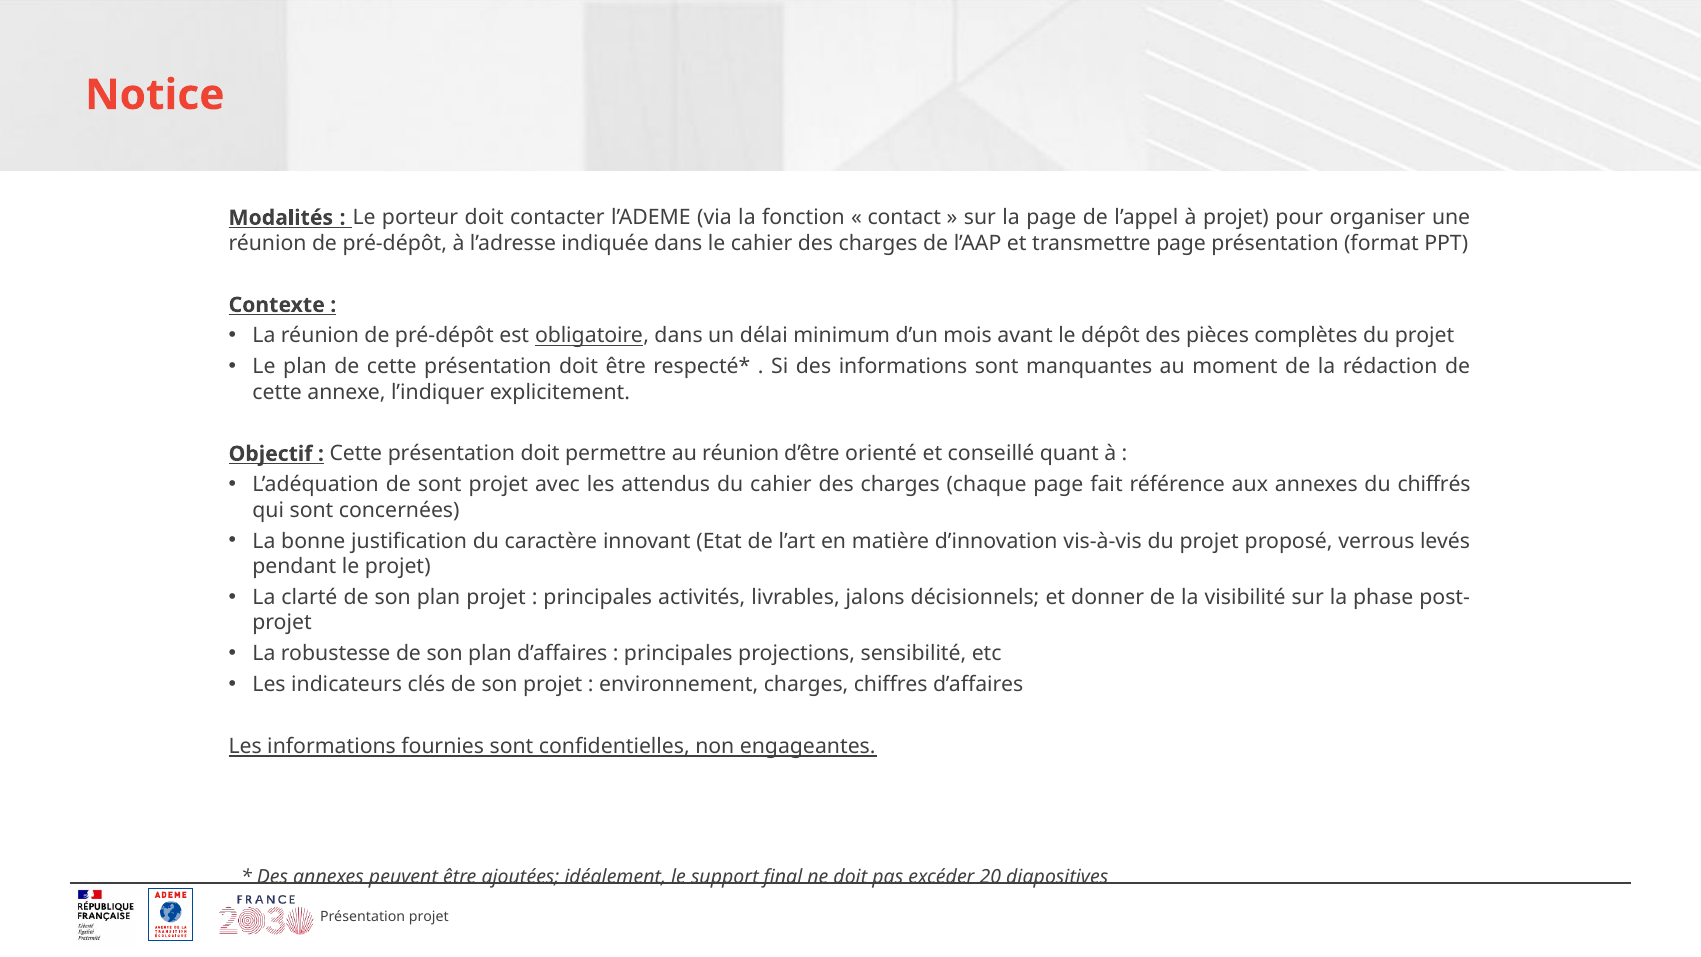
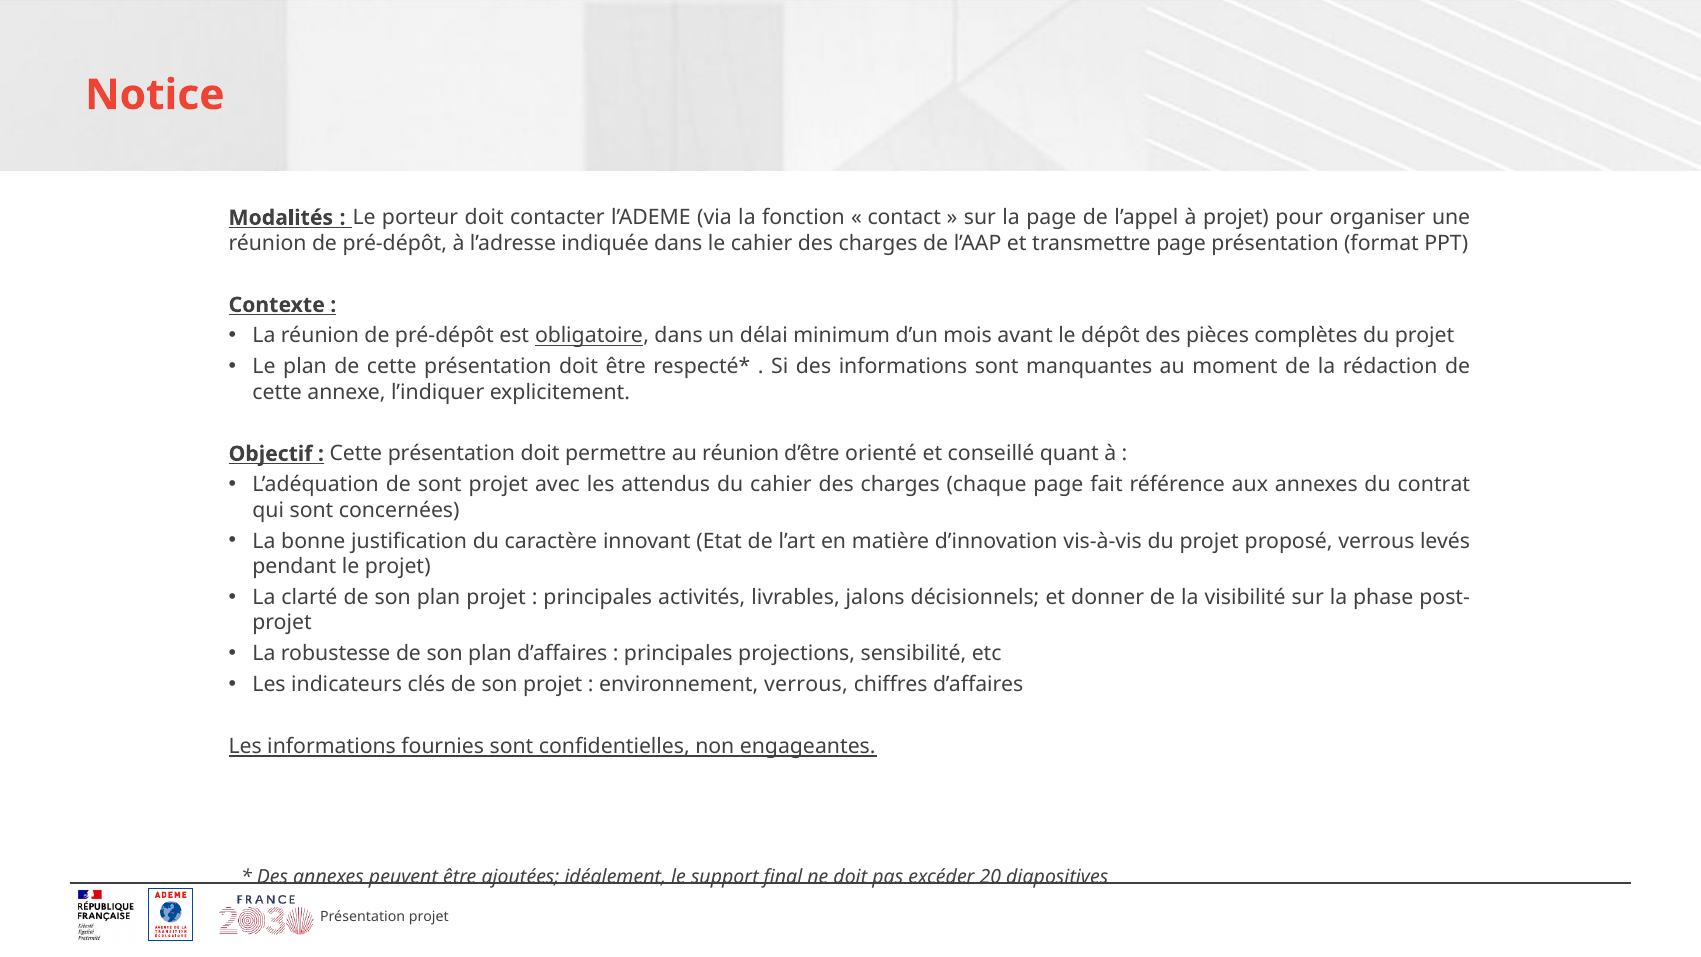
chiffrés: chiffrés -> contrat (1434, 485)
environnement charges: charges -> verrous (806, 684)
